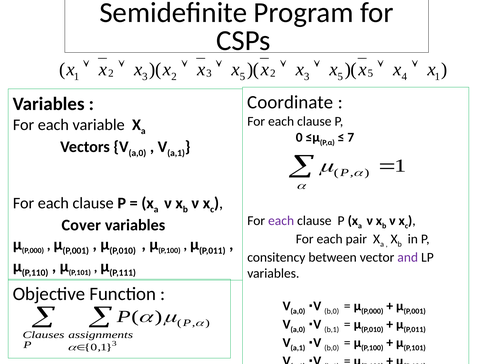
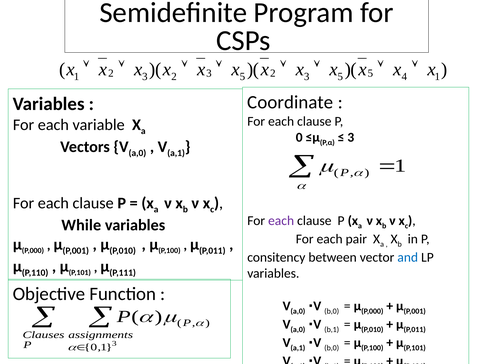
7: 7 -> 3 (351, 137)
Cover: Cover -> While (81, 225)
and colour: purple -> blue (408, 257)
